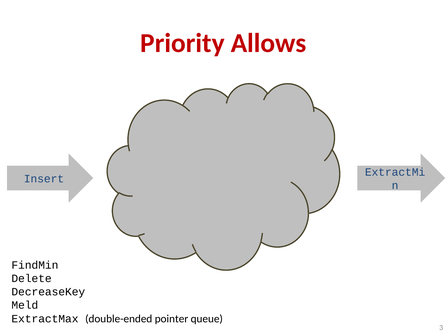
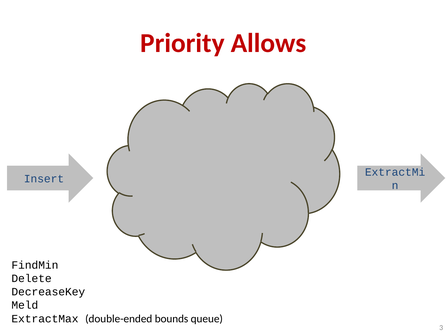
pointer: pointer -> bounds (172, 319)
